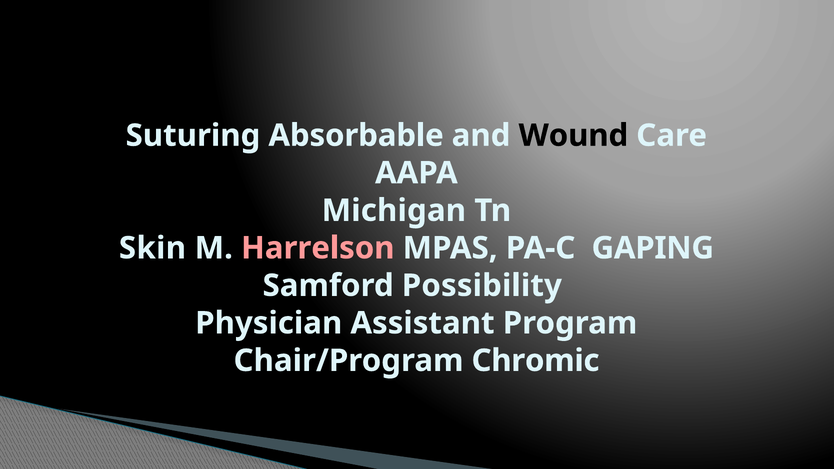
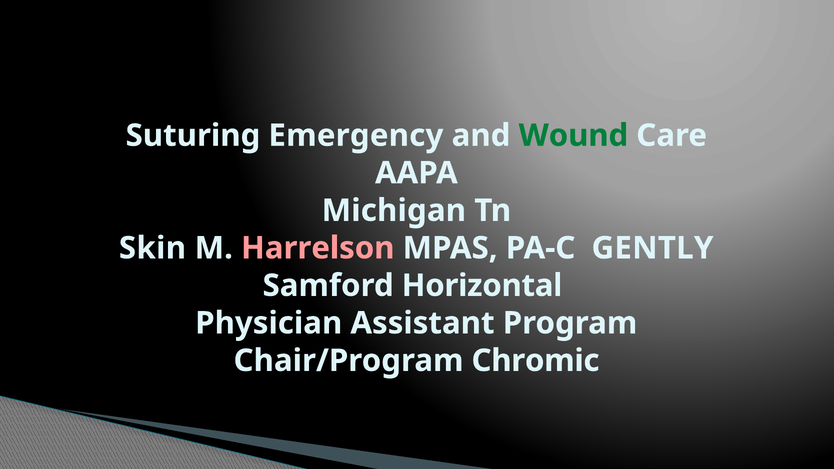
Absorbable: Absorbable -> Emergency (356, 136)
Wound colour: black -> green (573, 136)
GAPING: GAPING -> GENTLY (653, 248)
Possibility: Possibility -> Horizontal (482, 286)
